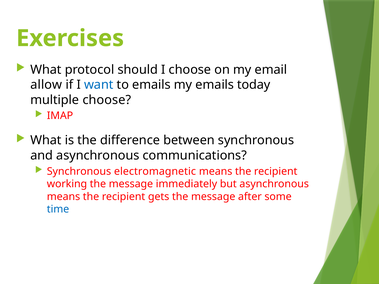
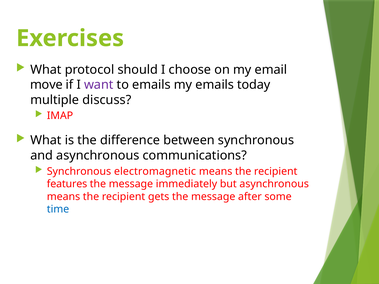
allow: allow -> move (46, 85)
want colour: blue -> purple (99, 85)
multiple choose: choose -> discuss (107, 100)
working: working -> features (67, 184)
